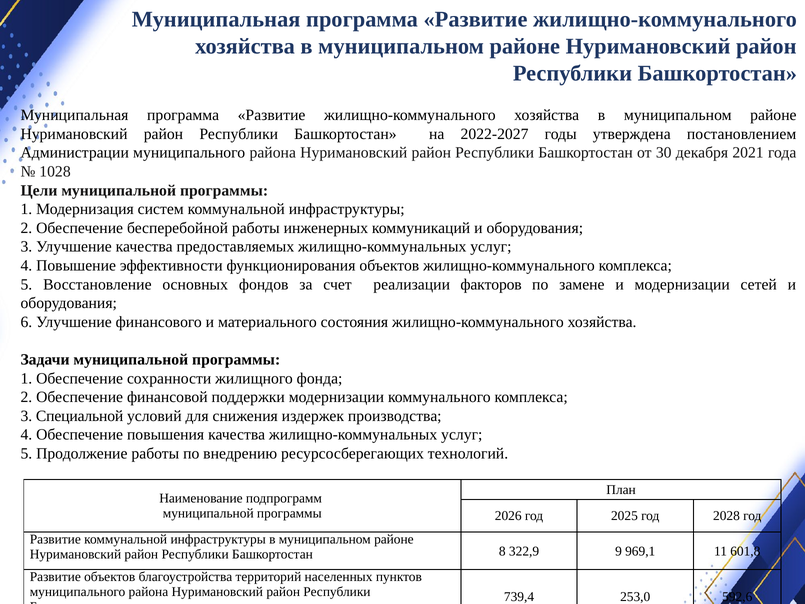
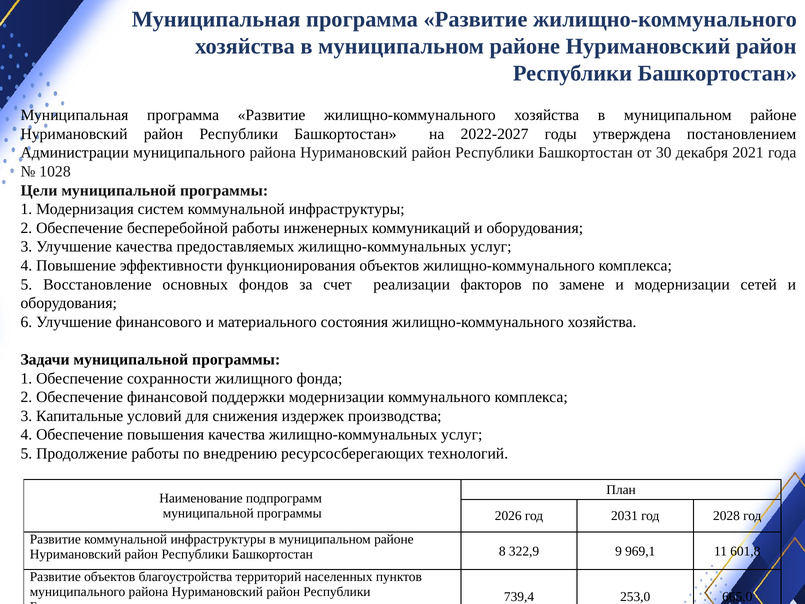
Специальной: Специальной -> Капитальные (80, 416)
2025: 2025 -> 2031 (624, 516)
592,6: 592,6 -> 665,0 (737, 597)
